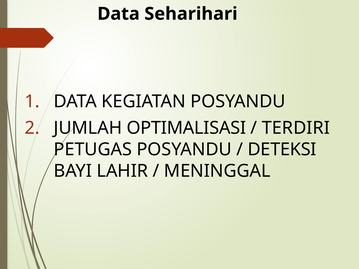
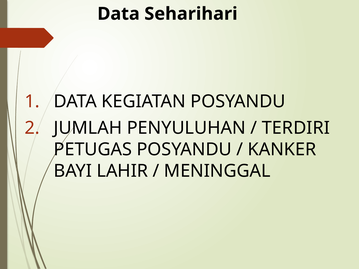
OPTIMALISASI: OPTIMALISASI -> PENYULUHAN (186, 128)
DETEKSI: DETEKSI -> KANKER (282, 150)
